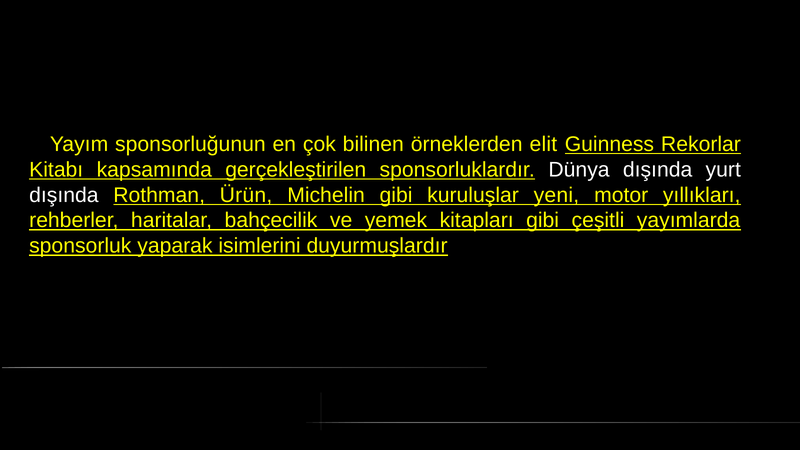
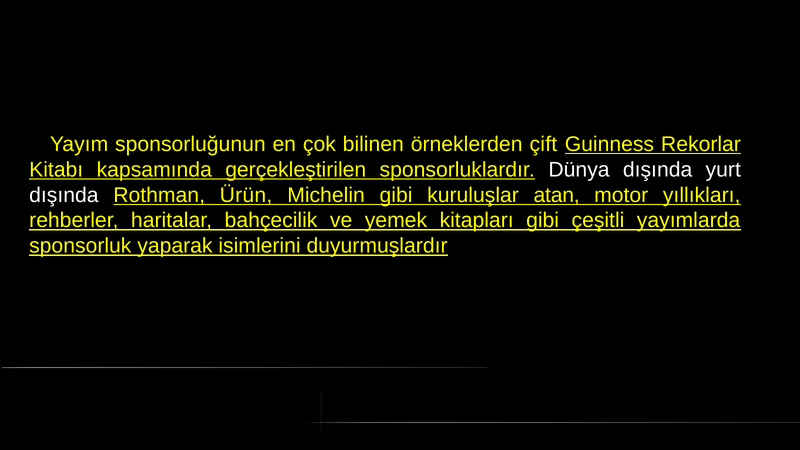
elit: elit -> çift (543, 144)
yeni: yeni -> atan (557, 195)
